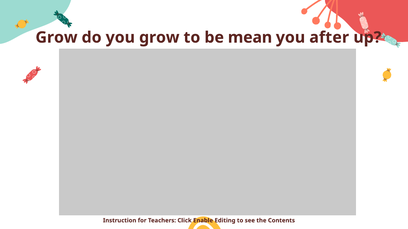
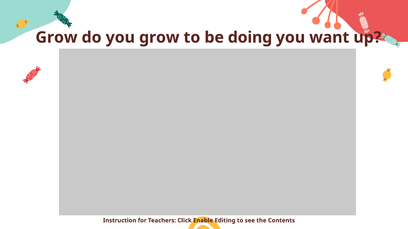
mean: mean -> doing (250, 37)
after: after -> want (329, 37)
